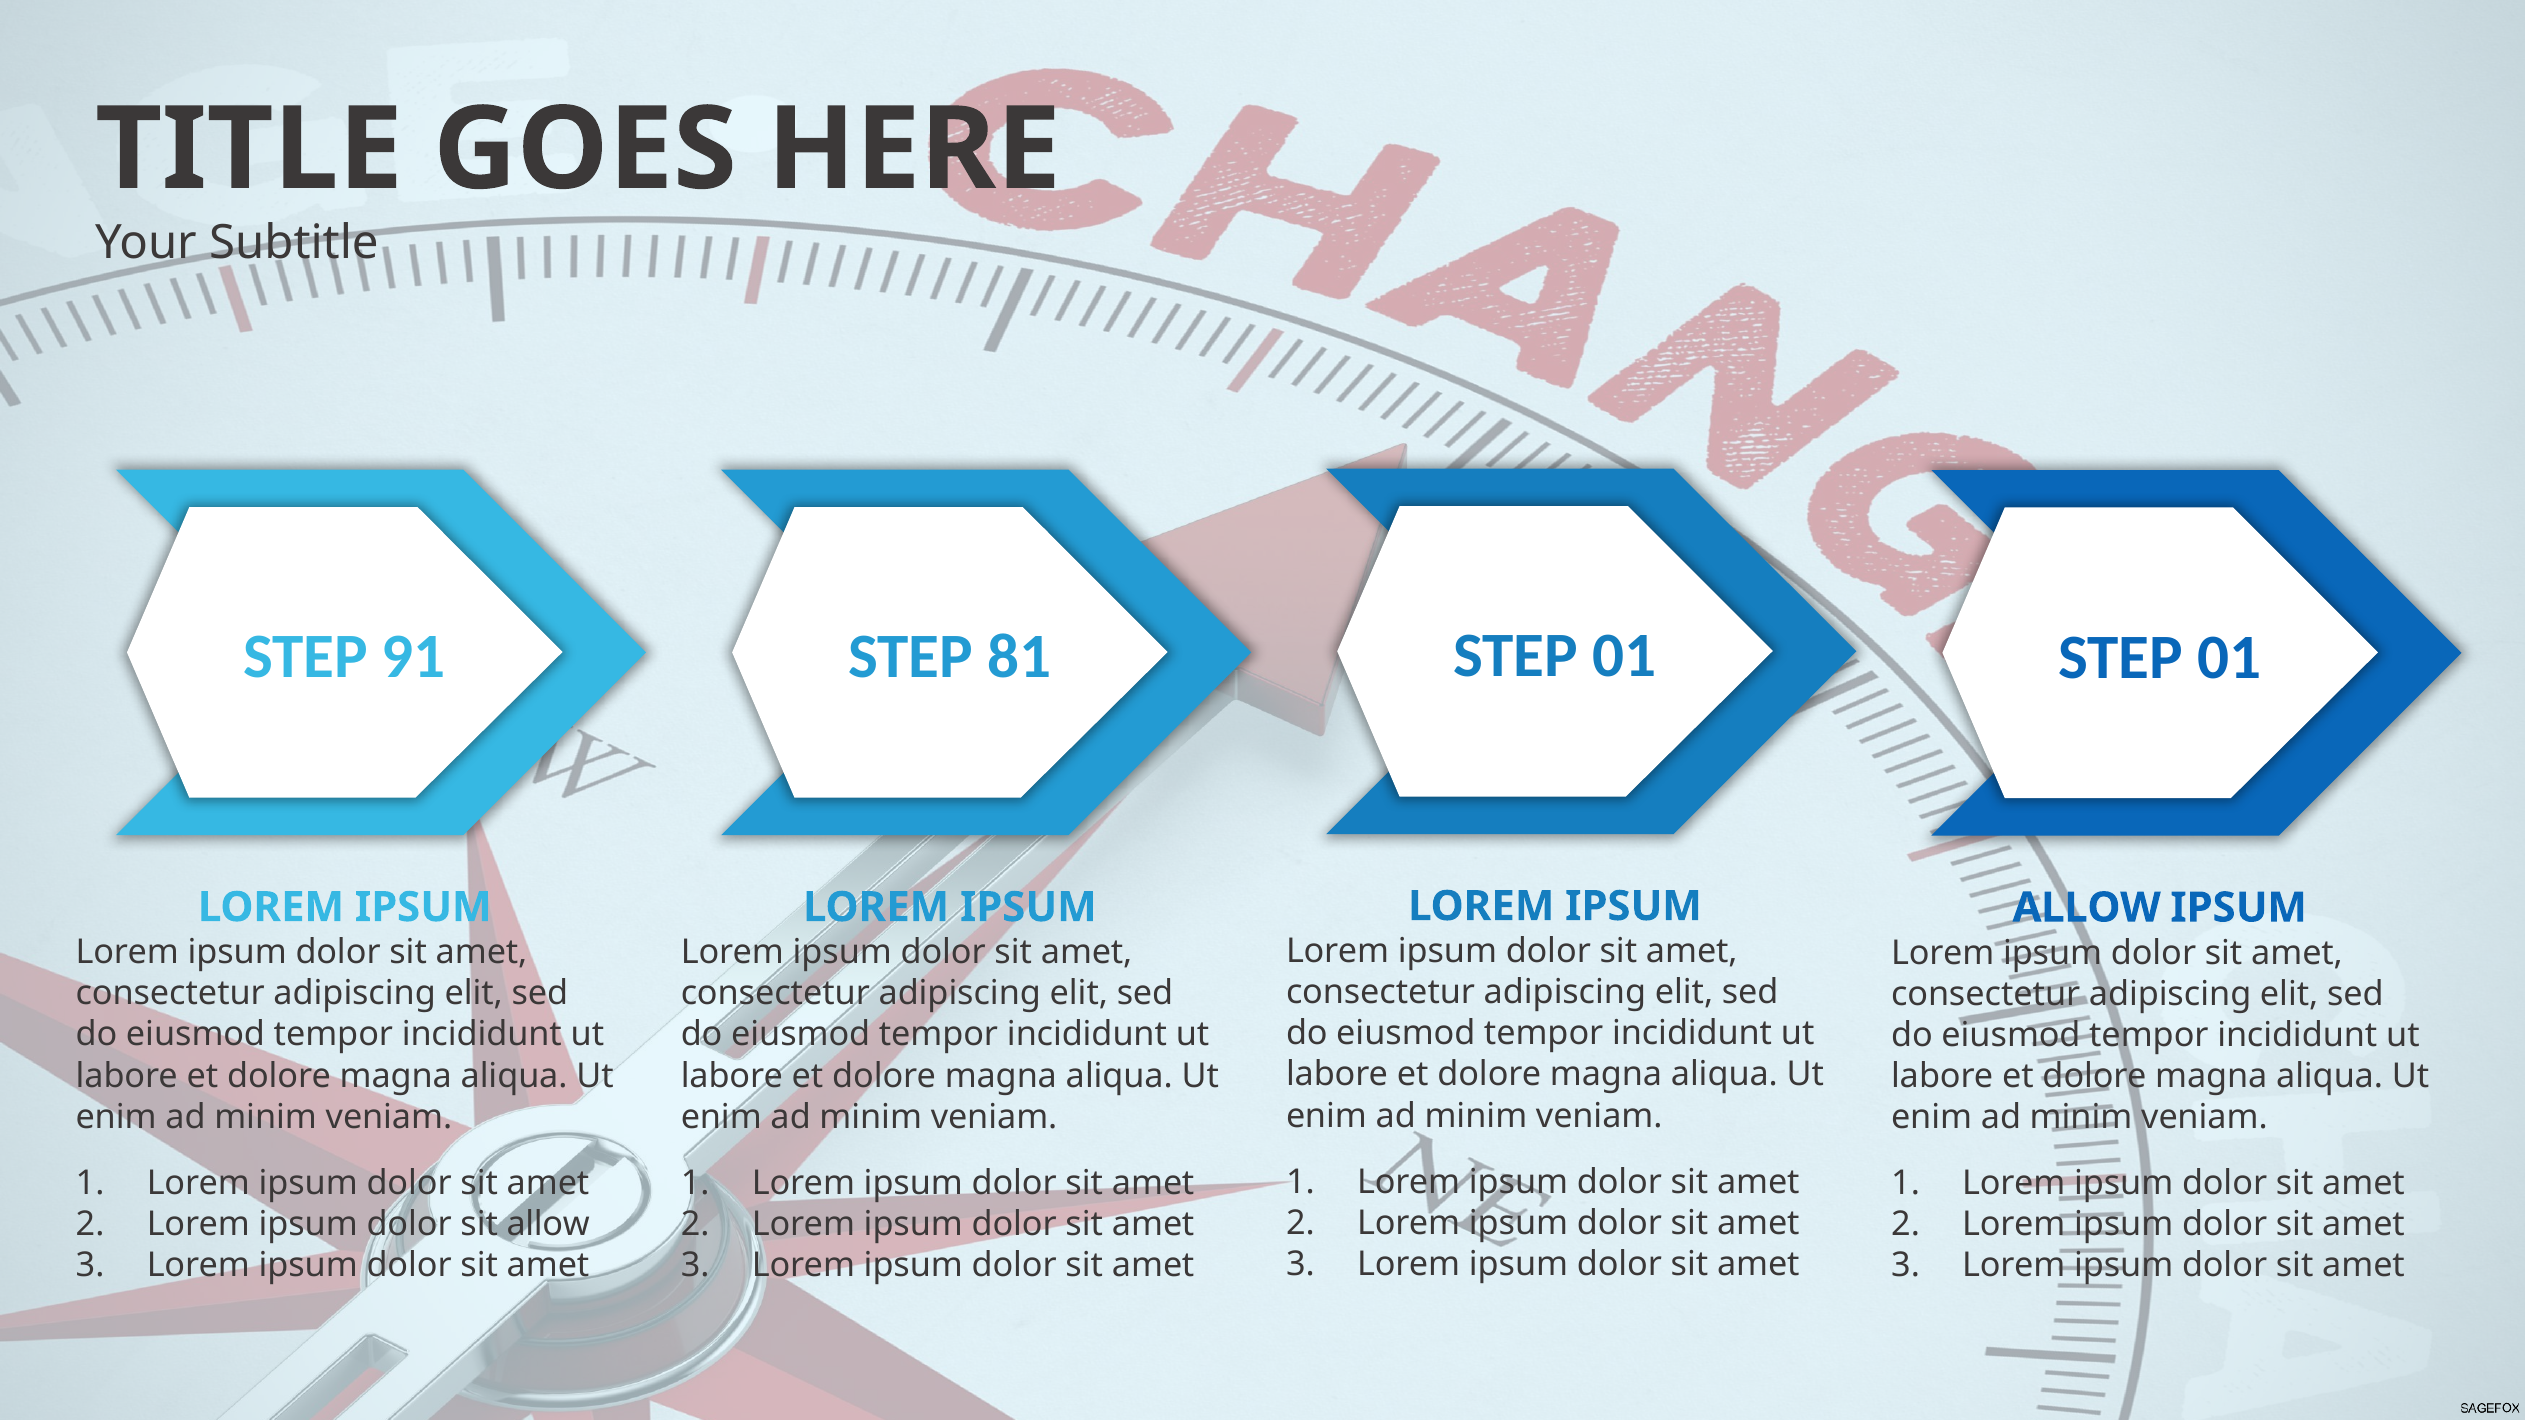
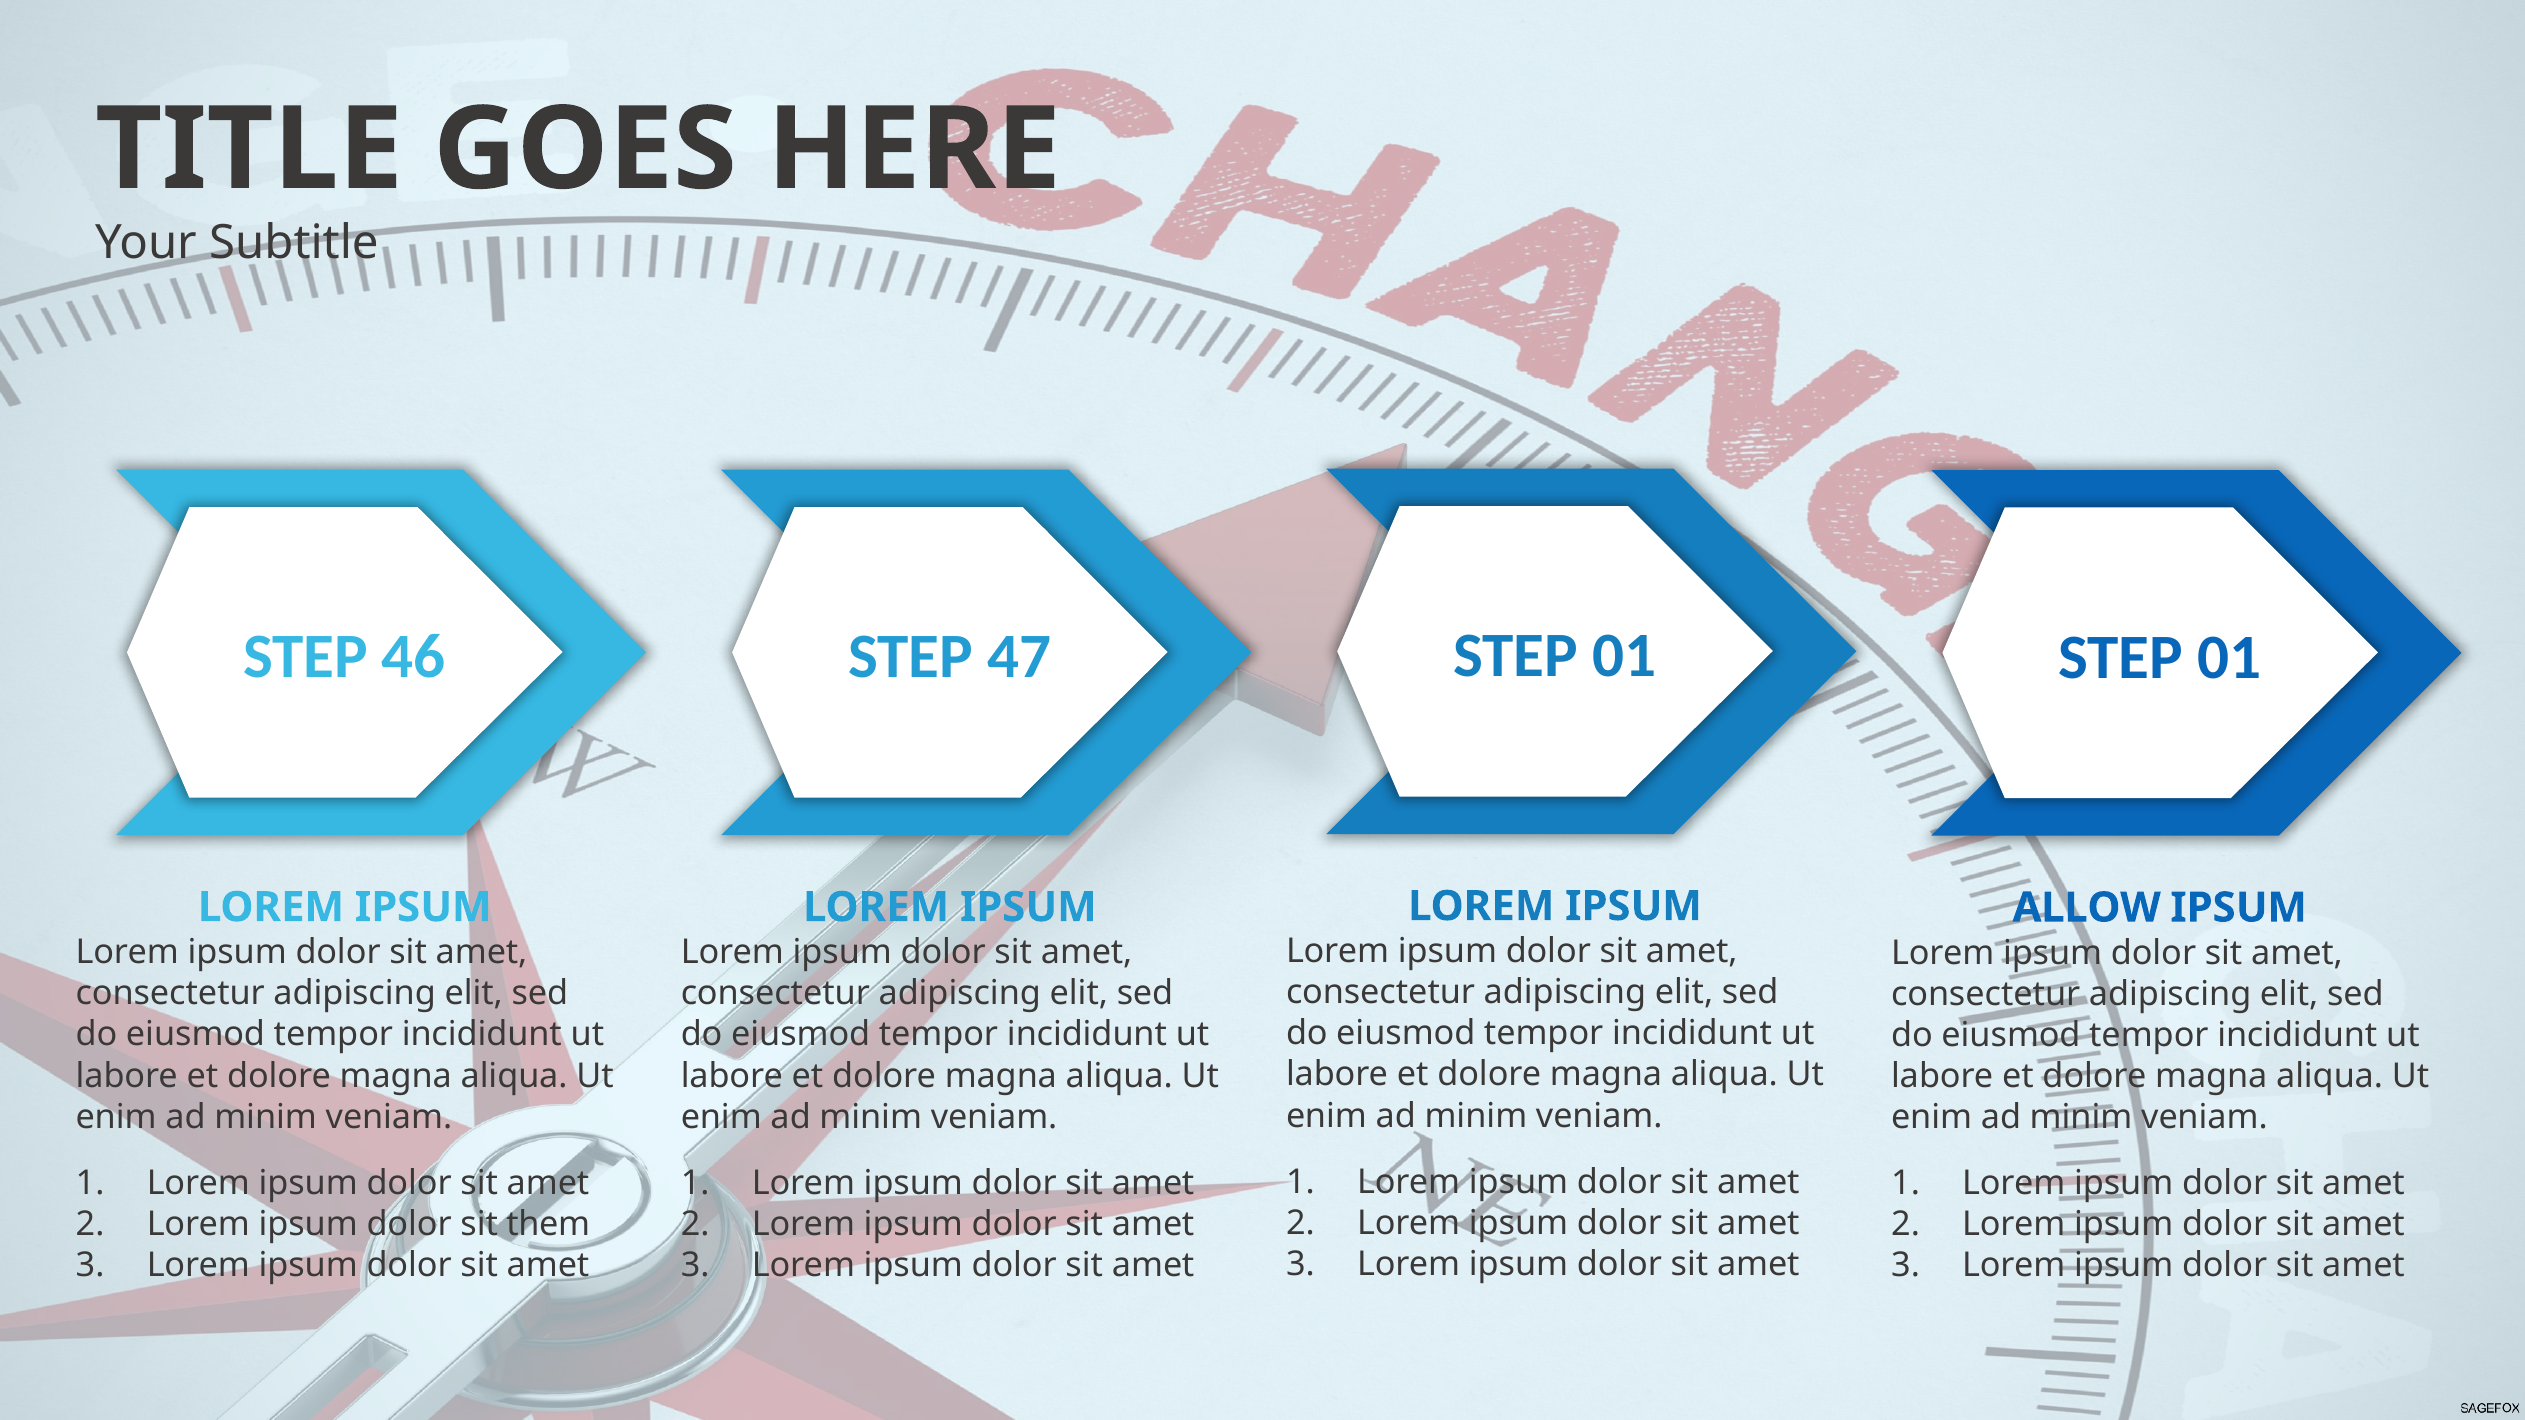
91: 91 -> 46 (414, 657)
81: 81 -> 47 (1019, 657)
sit allow: allow -> them (548, 1224)
